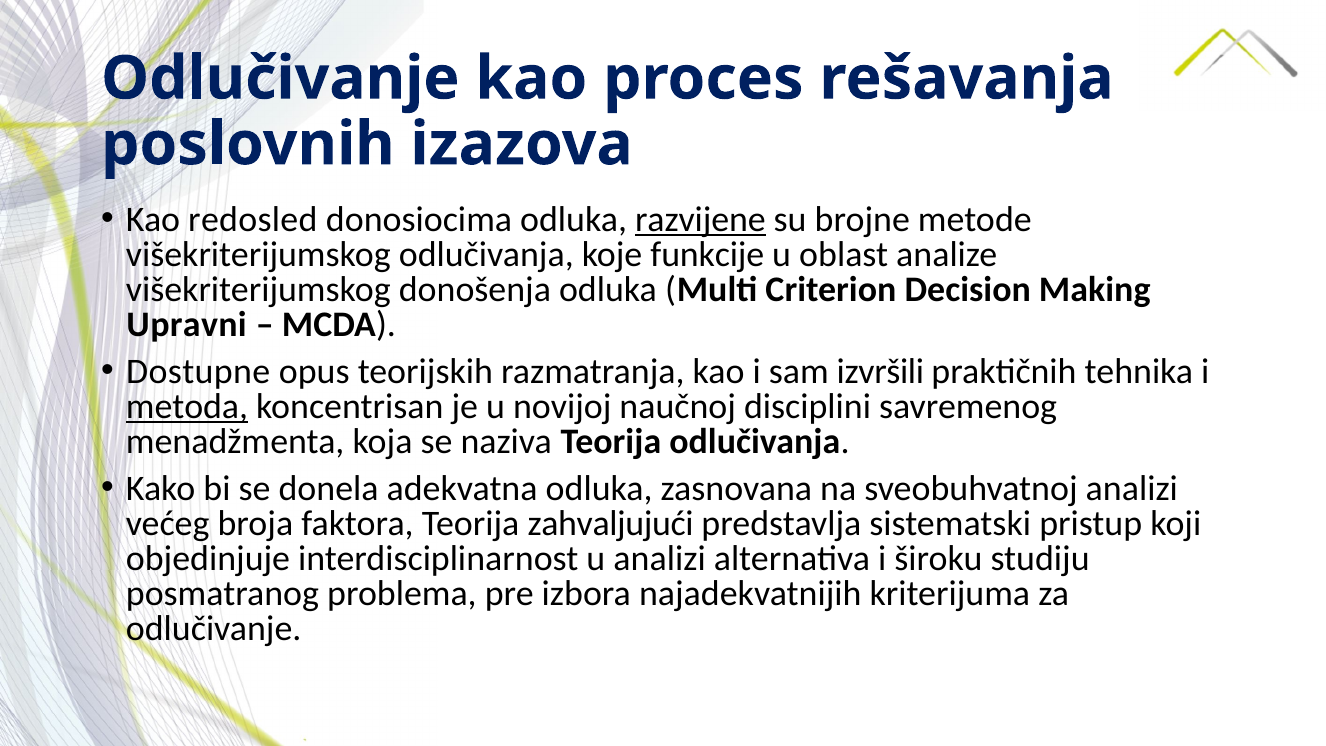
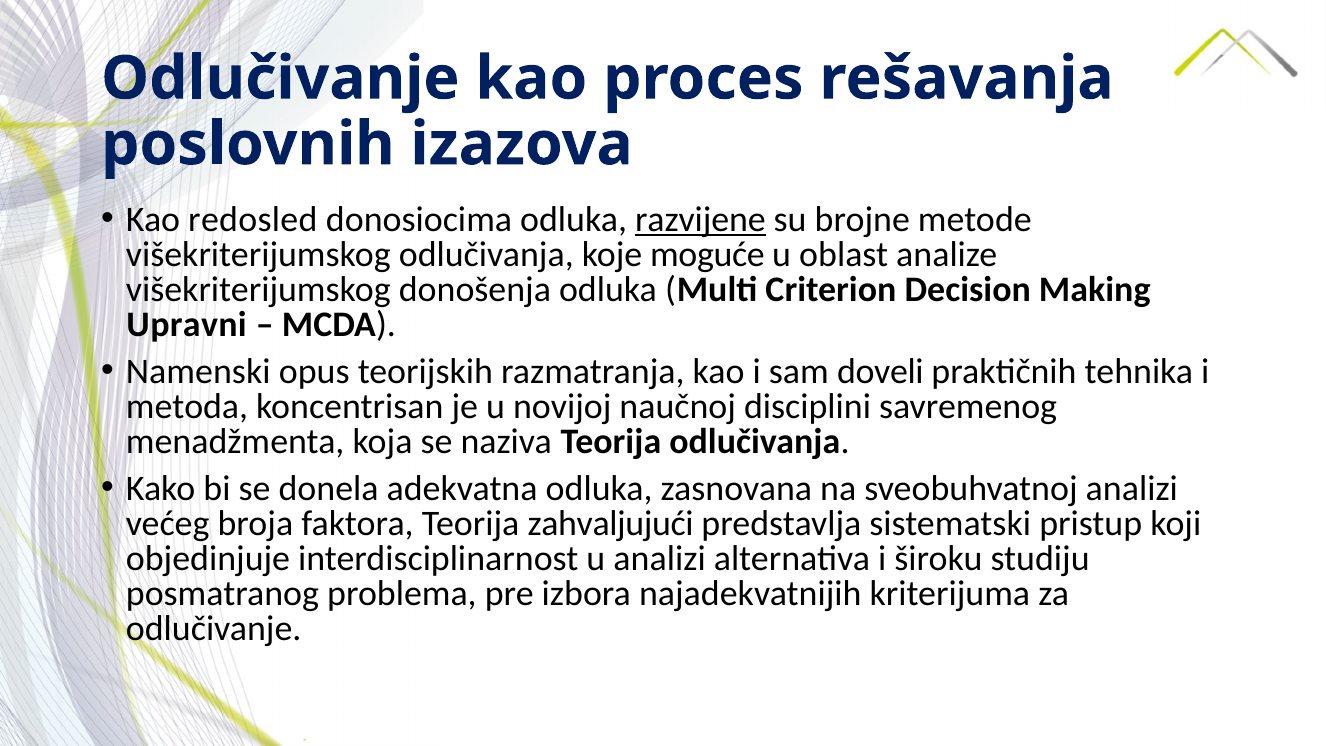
funkcije: funkcije -> moguće (707, 254)
Dostupne: Dostupne -> Namenski (198, 372)
izvršili: izvršili -> doveli (880, 372)
metoda underline: present -> none (187, 406)
